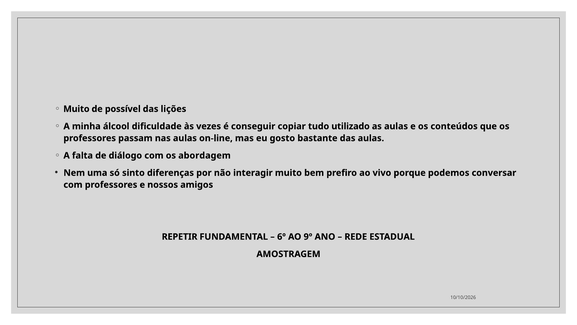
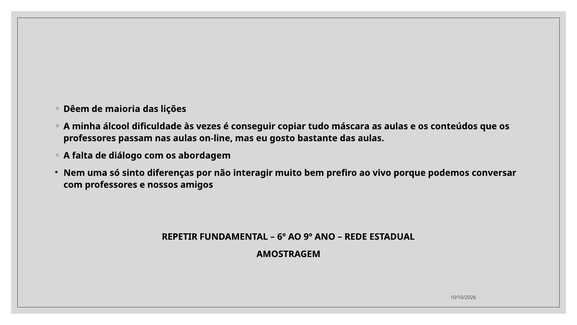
Muito: Muito -> Dêem (76, 109)
possível: possível -> maioria (123, 109)
utilizado: utilizado -> máscara (351, 126)
